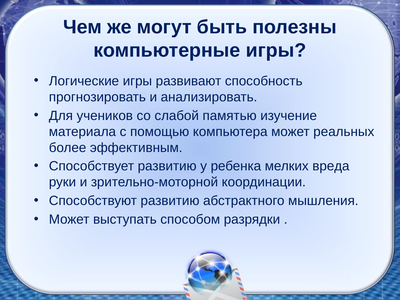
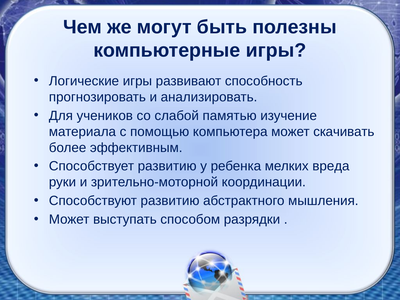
реальных: реальных -> скачивать (344, 132)
